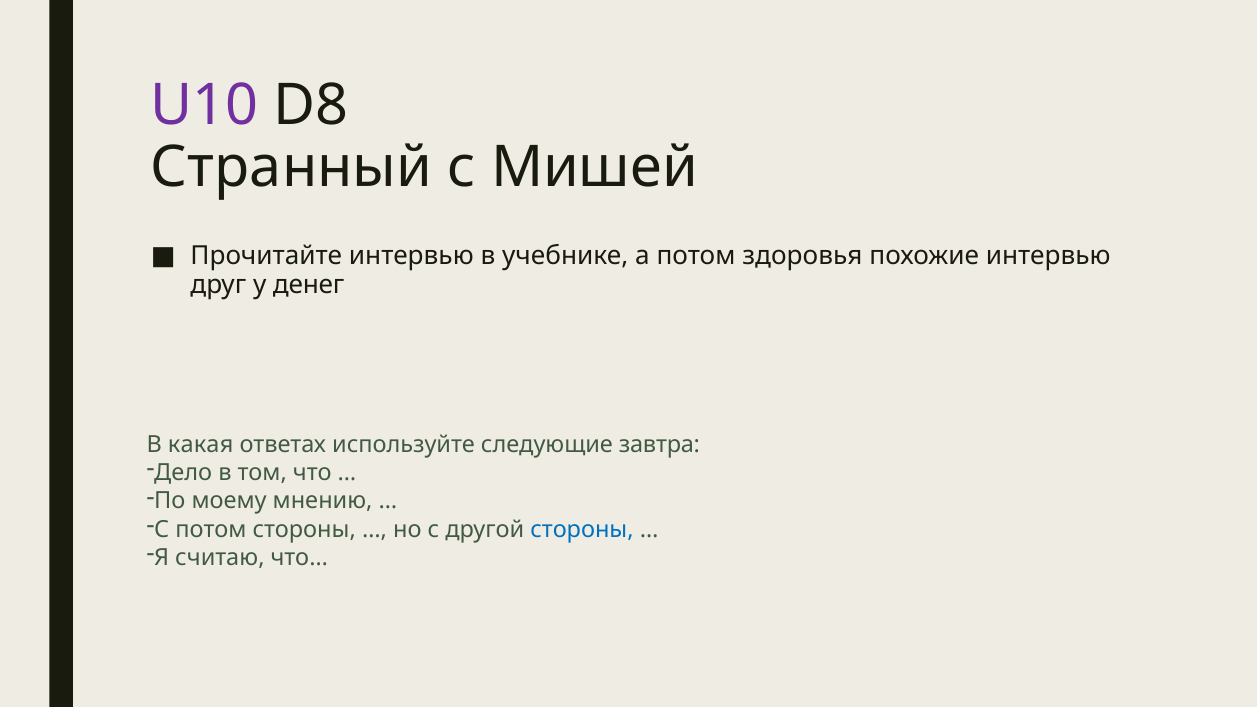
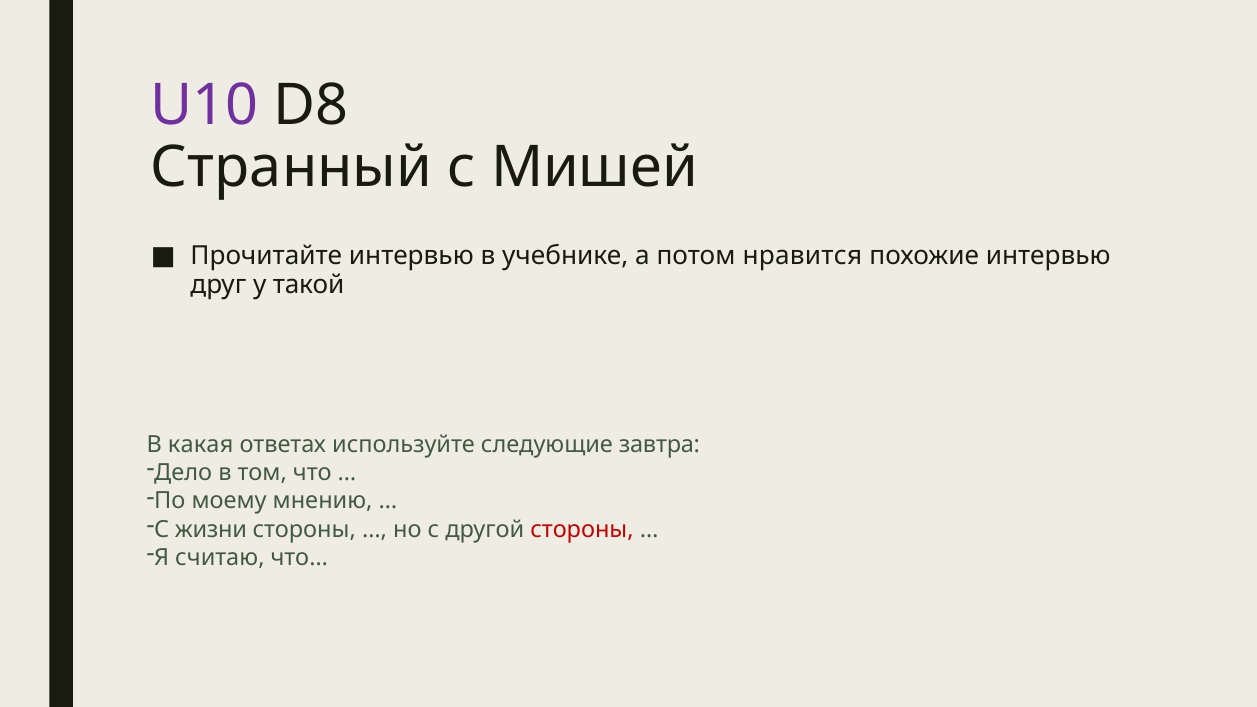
здоровья: здоровья -> нравится (802, 255)
денег: денег -> такой (309, 285)
С потом: потом -> жизни (211, 529)
стороны colour: blue -> red (582, 529)
